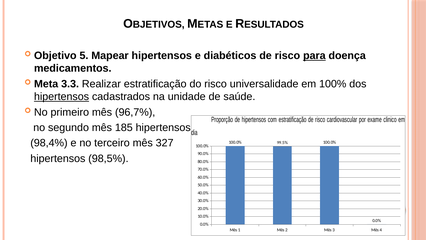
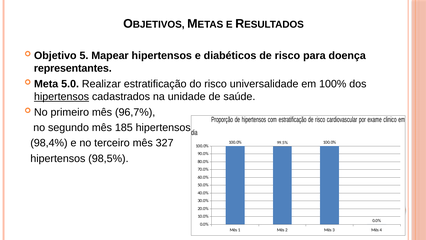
para underline: present -> none (314, 56)
medicamentos: medicamentos -> representantes (73, 68)
3.3: 3.3 -> 5.0 (70, 84)
